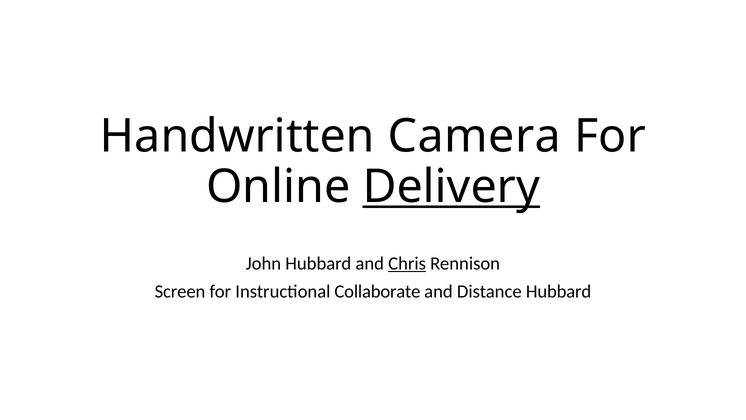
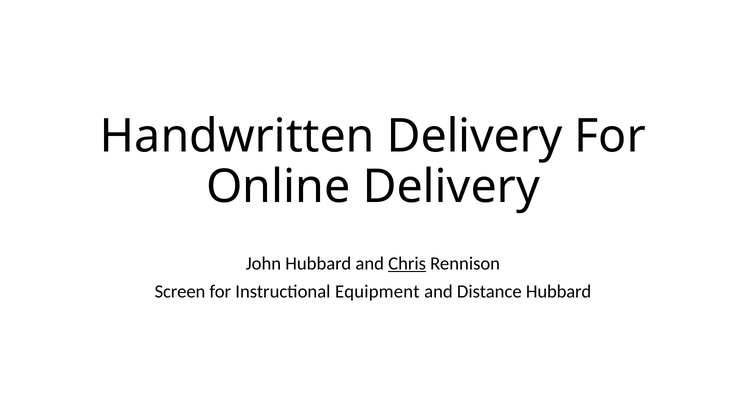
Handwritten Camera: Camera -> Delivery (475, 136)
Delivery underline: present -> none (451, 186)
Collaborate: Collaborate -> Equipment (377, 291)
